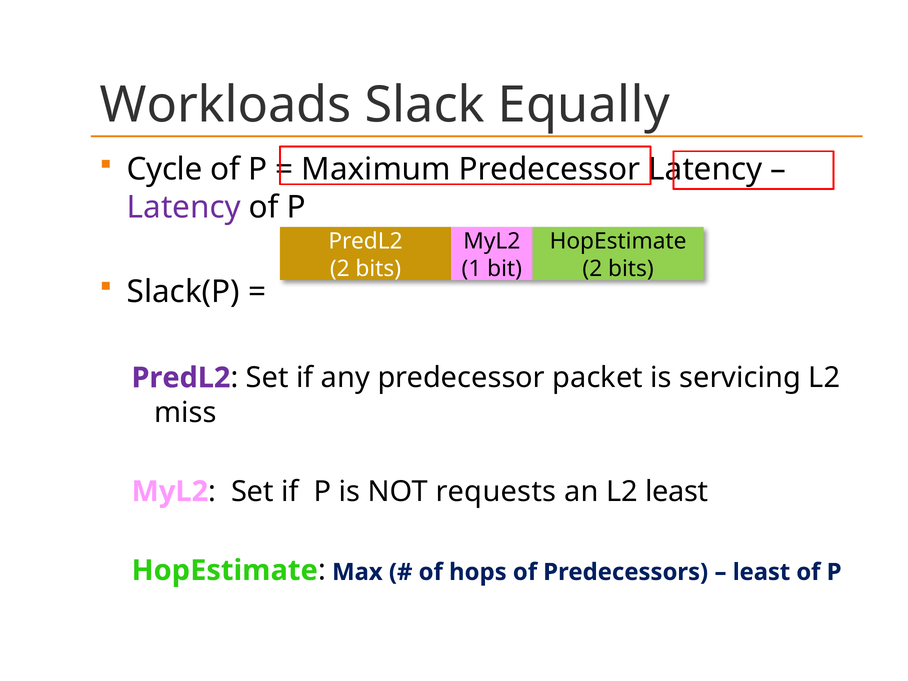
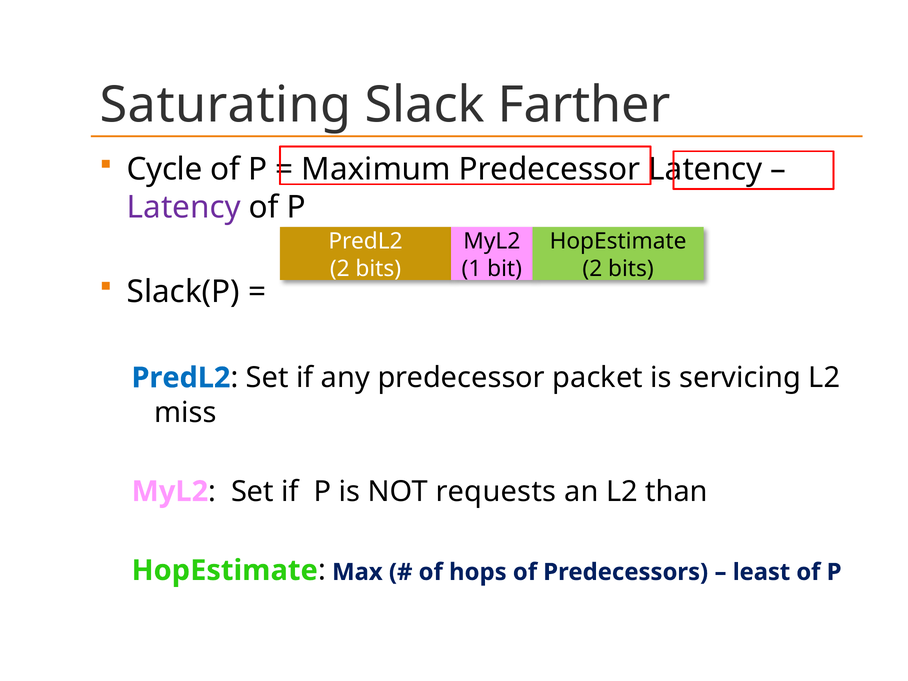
Workloads: Workloads -> Saturating (225, 105)
Equally: Equally -> Farther (584, 105)
PredL2 colour: purple -> blue (181, 378)
L2 least: least -> than (677, 491)
